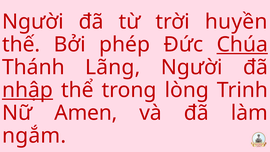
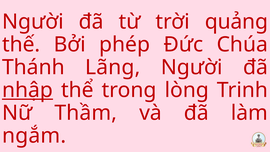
huyền: huyền -> quảng (236, 22)
Chúa underline: present -> none (242, 44)
Amen: Amen -> Thầm (86, 113)
